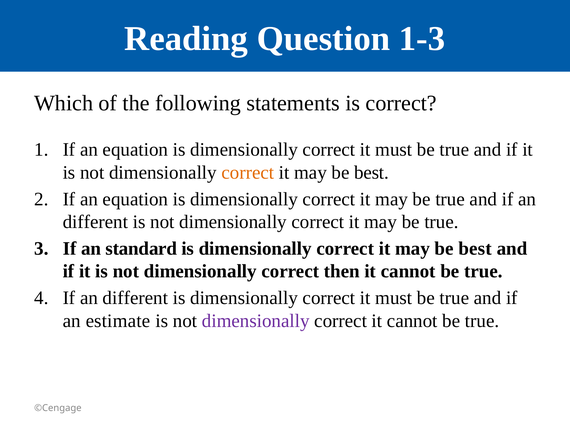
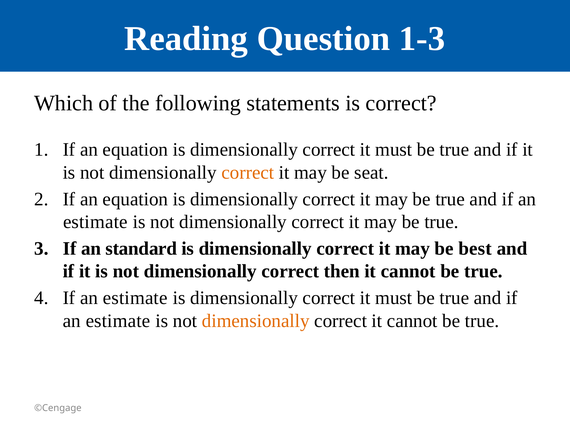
best: best -> seat (371, 172)
different: different -> estimate (95, 222)
different: different -> estimate (135, 298)
dimensionally colour: purple -> orange (256, 320)
